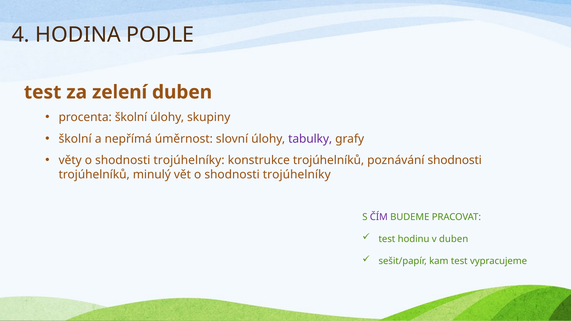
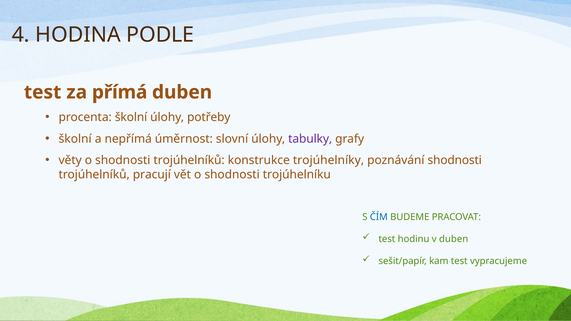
zelení: zelení -> přímá (120, 92)
skupiny: skupiny -> potřeby (209, 117)
věty o shodnosti trojúhelníky: trojúhelníky -> trojúhelníků (189, 160)
konstrukce trojúhelníků: trojúhelníků -> trojúhelníky (328, 160)
minulý: minulý -> pracují (152, 175)
vět o shodnosti trojúhelníky: trojúhelníky -> trojúhelníku (297, 175)
ČÍM colour: purple -> blue (379, 217)
